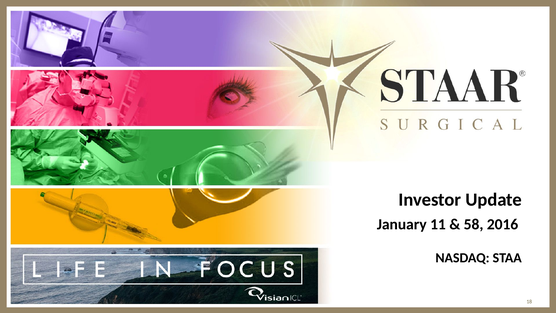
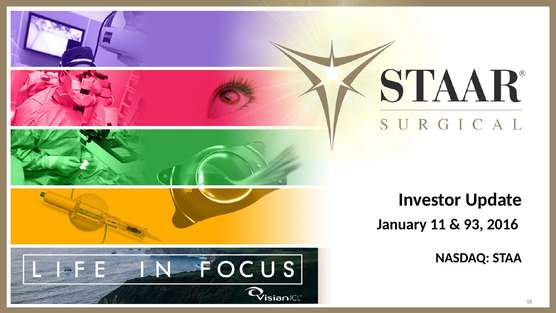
58: 58 -> 93 (474, 224)
